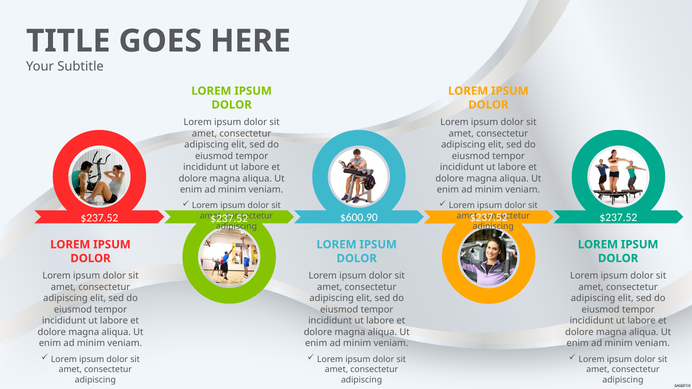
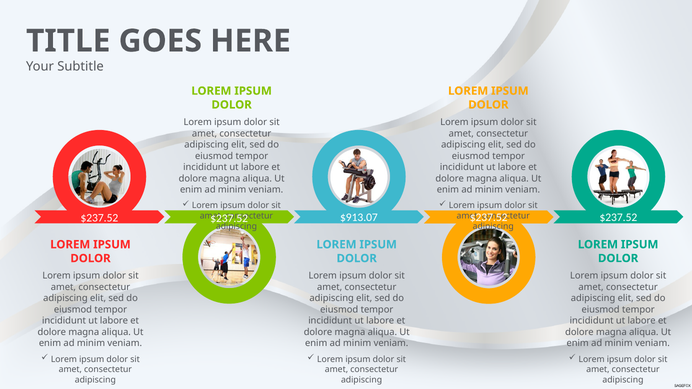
$600.90: $600.90 -> $913.07 (359, 218)
